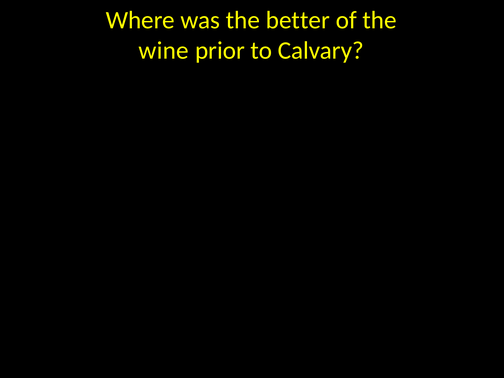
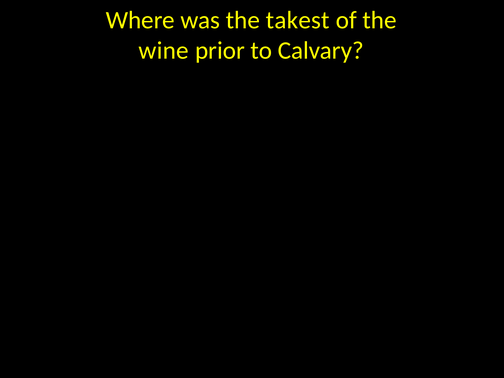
better: better -> takest (298, 20)
